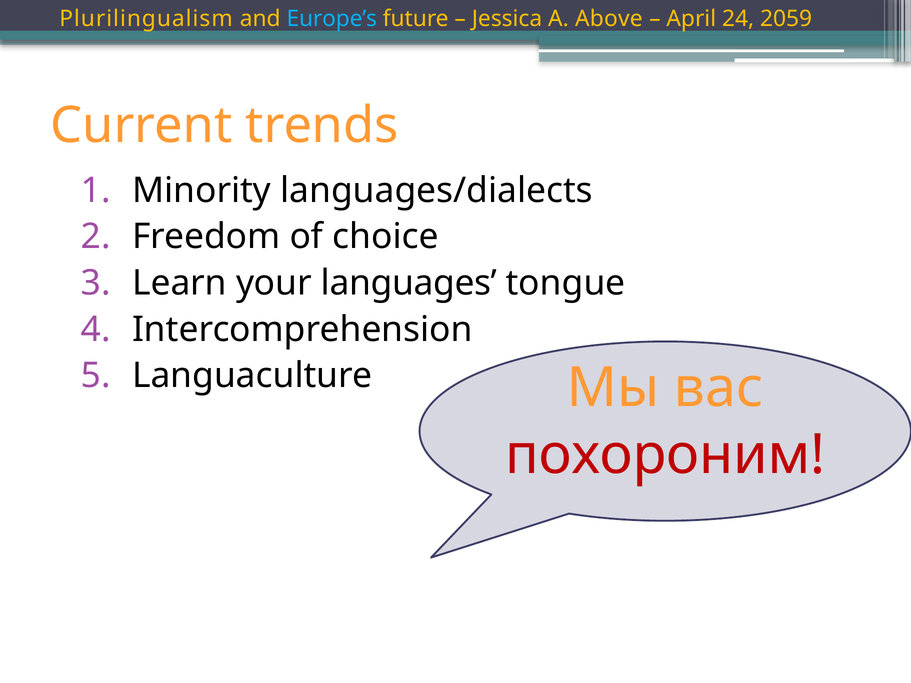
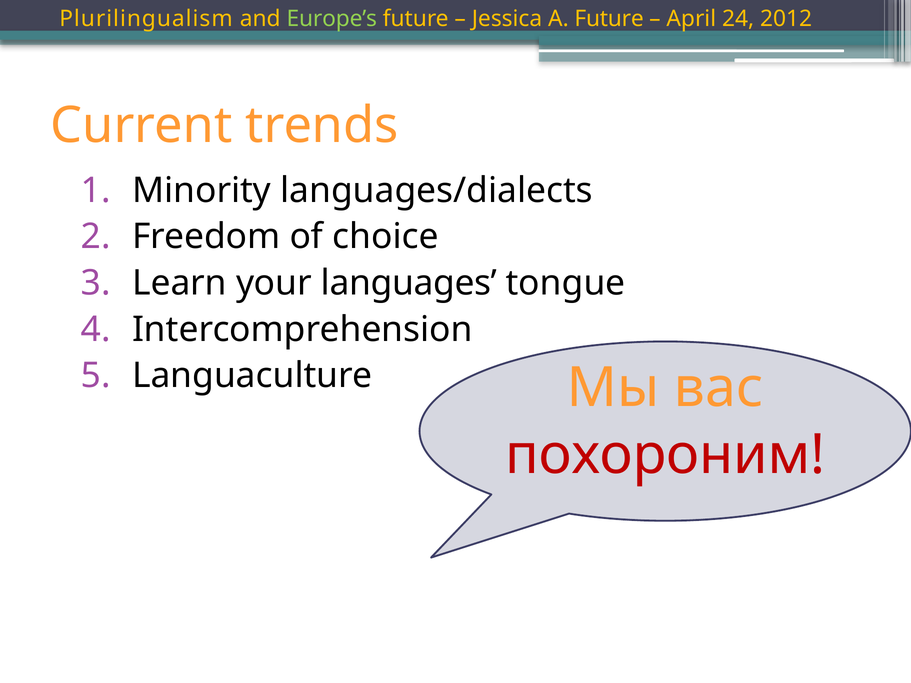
Europe’s colour: light blue -> light green (332, 19)
A Above: Above -> Future (609, 19)
2059: 2059 -> 2012 (786, 19)
